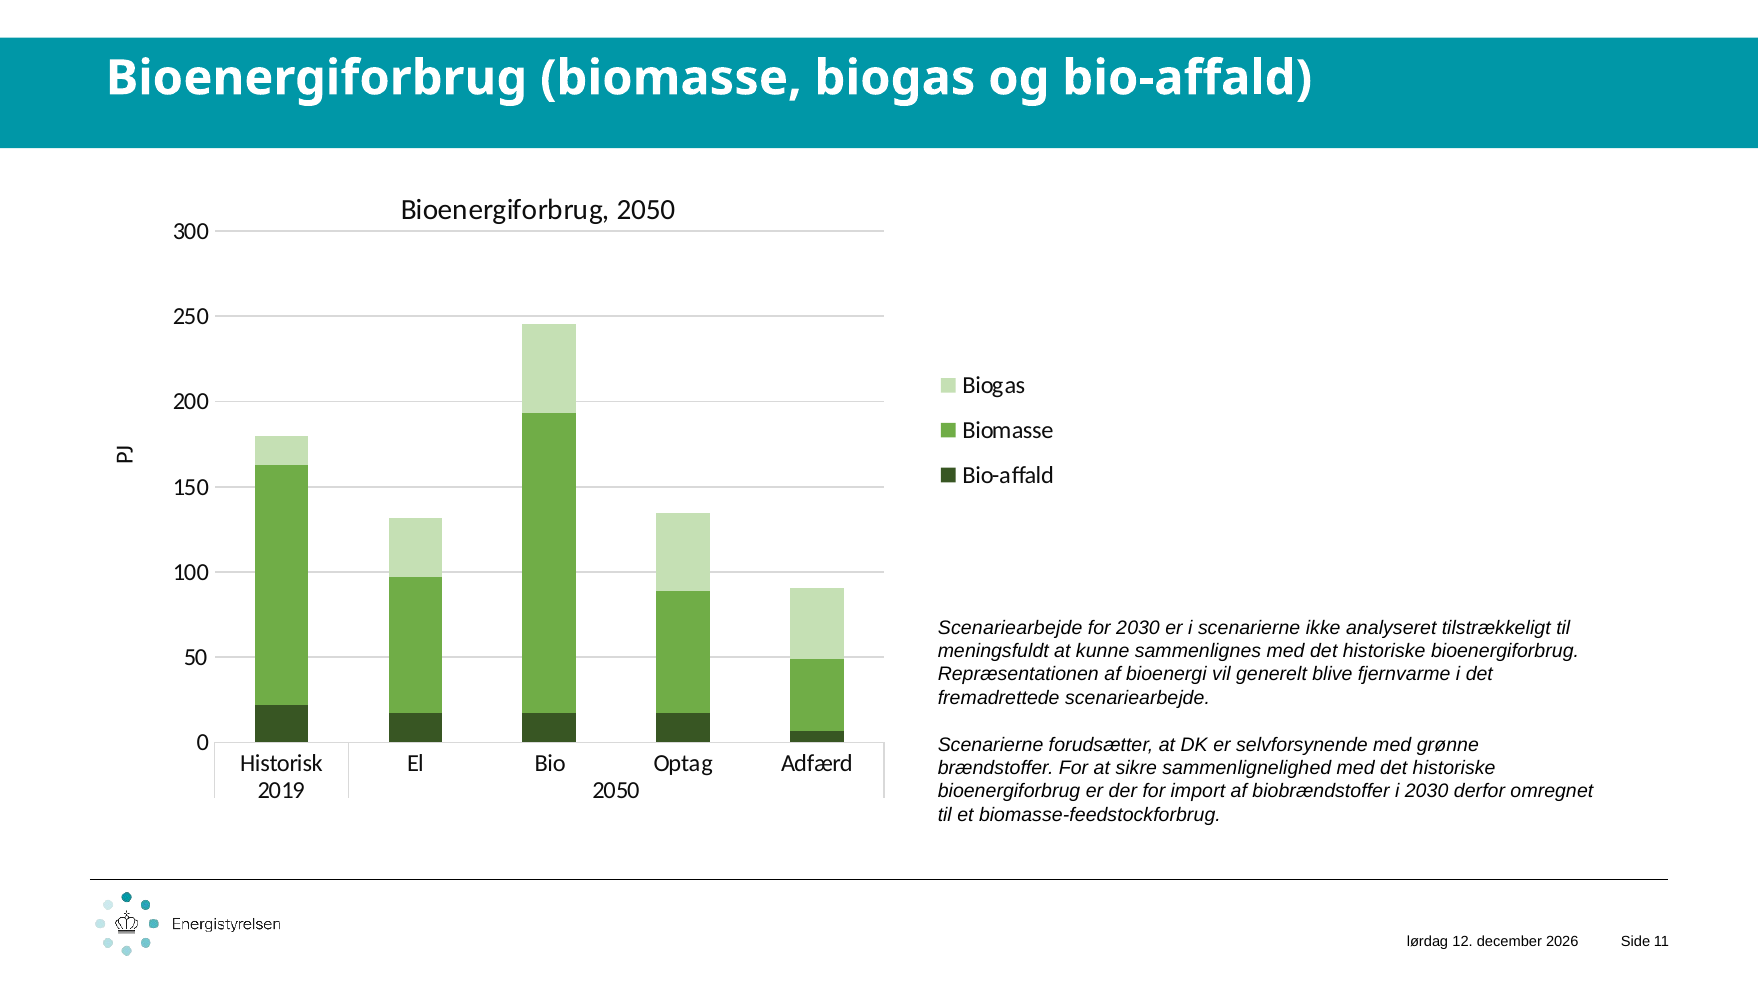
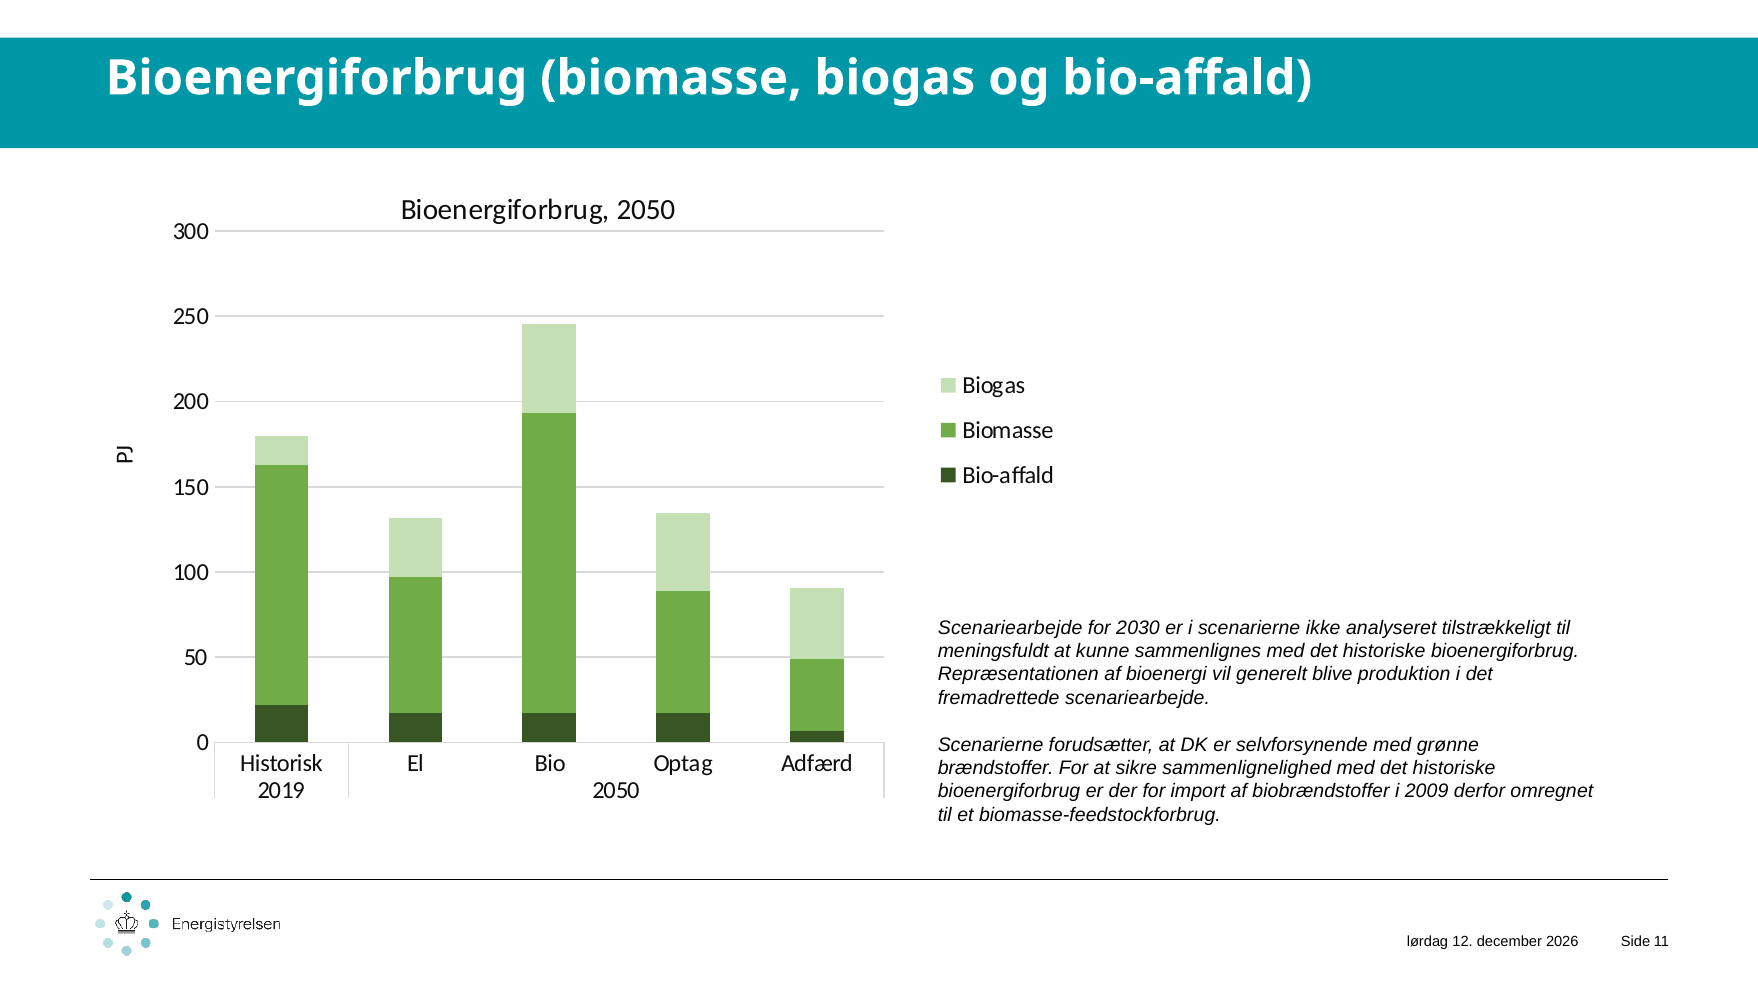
fjernvarme: fjernvarme -> produktion (1404, 674)
i 2030: 2030 -> 2009 (1427, 791)
